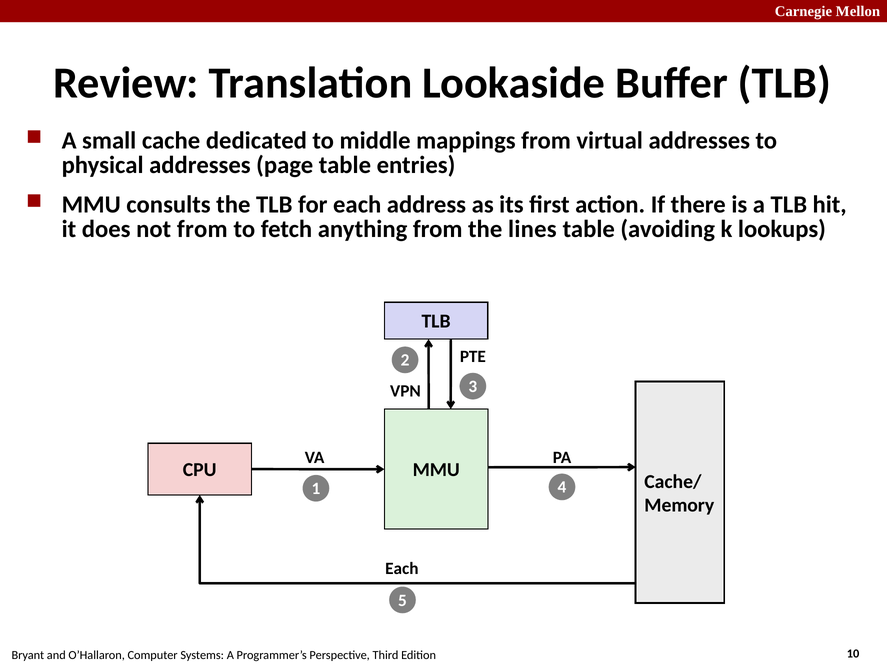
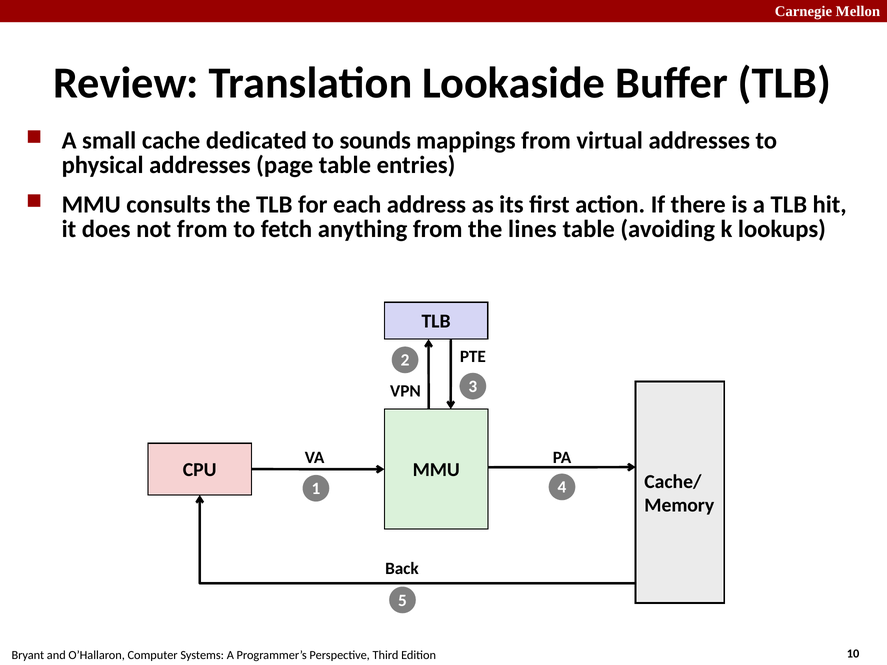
middle: middle -> sounds (375, 141)
Each: Each -> Back (402, 569)
